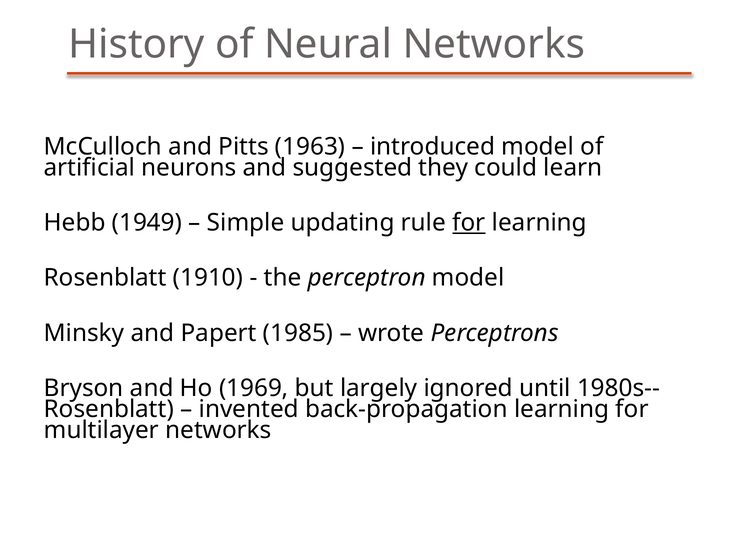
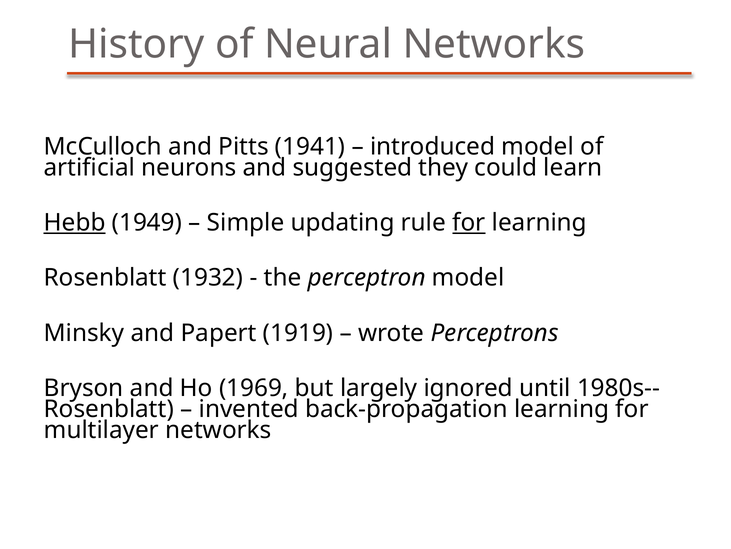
1963: 1963 -> 1941 (310, 146)
Hebb underline: none -> present (75, 223)
1910: 1910 -> 1932 (208, 278)
1985: 1985 -> 1919 (298, 333)
